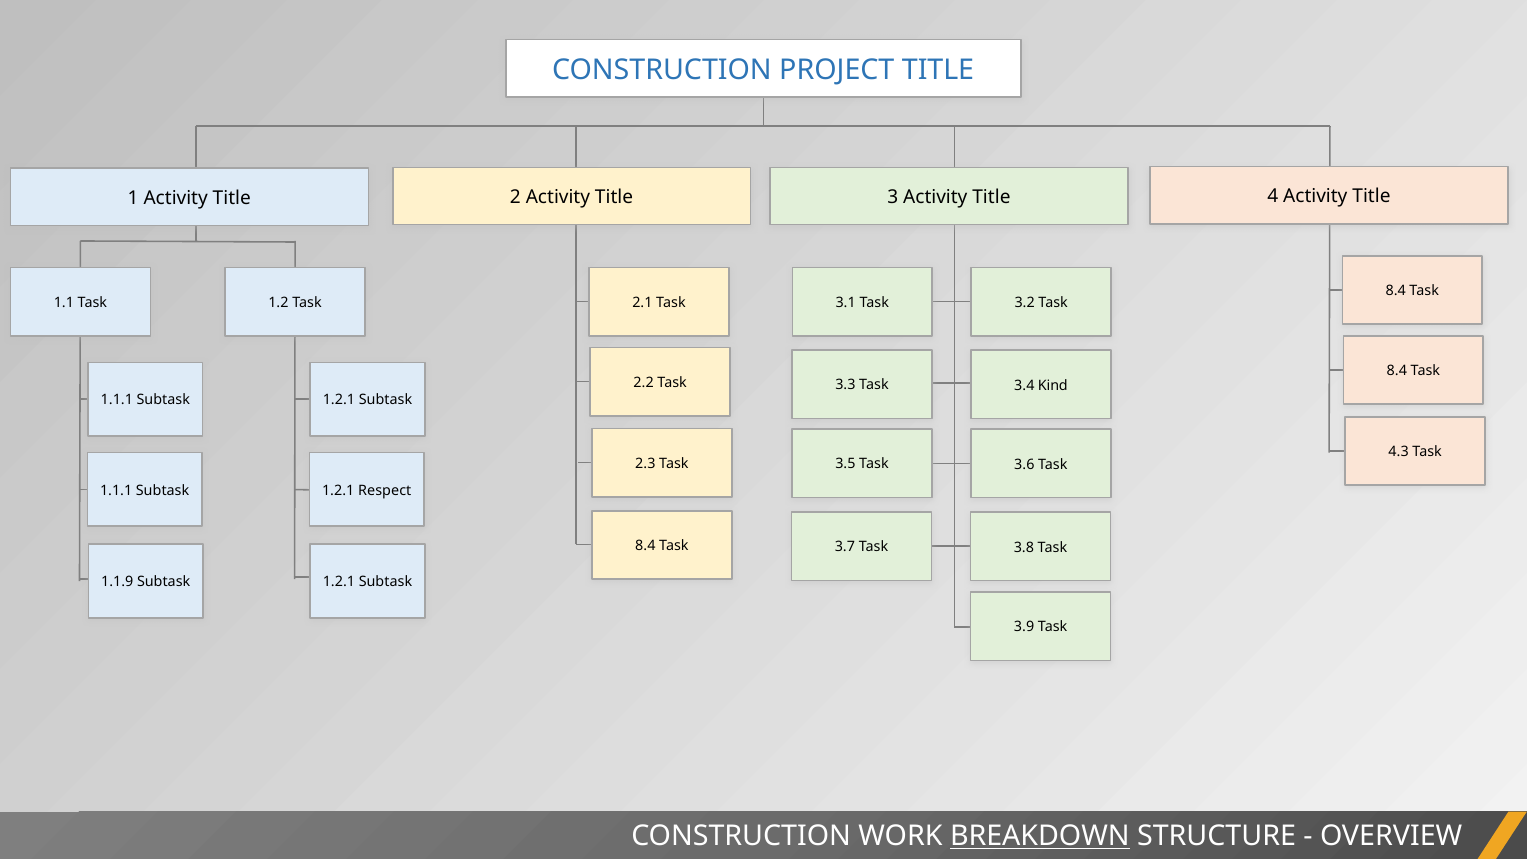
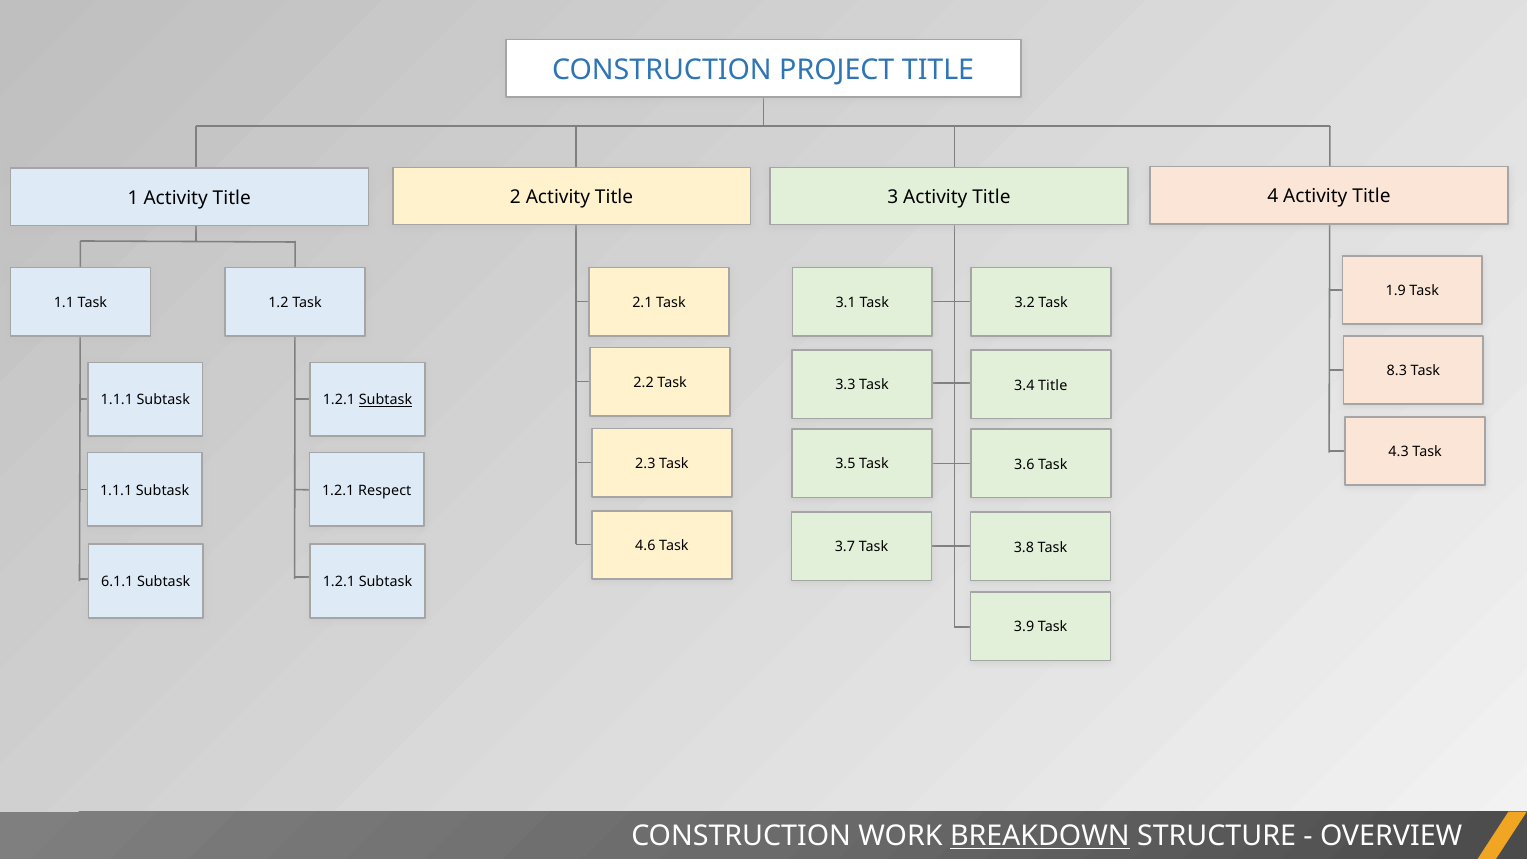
8.4: 8.4 -> 1.9 (1396, 291)
8.4: 8.4 -> 8.3 (1397, 371)
3.4 Kind: Kind -> Title (1053, 385)
Subtask underline: none -> present (386, 400)
8.4: 8.4 -> 4.6 (645, 546)
1.1.9: 1.1.9 -> 6.1.1 (117, 582)
